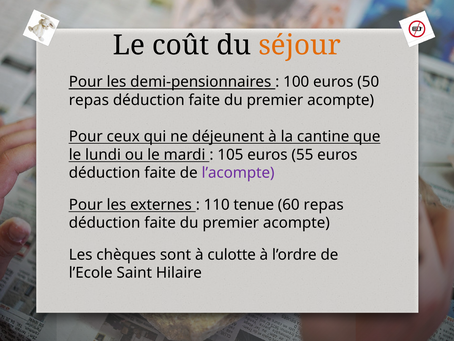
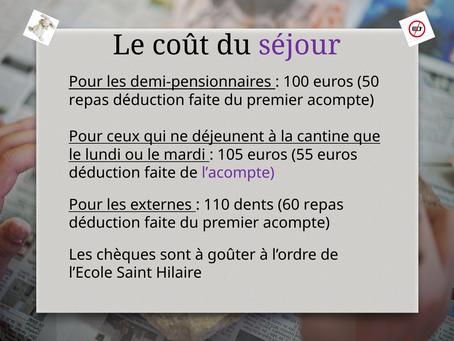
séjour colour: orange -> purple (300, 45)
tenue: tenue -> dents (254, 204)
culotte: culotte -> goûter (232, 254)
